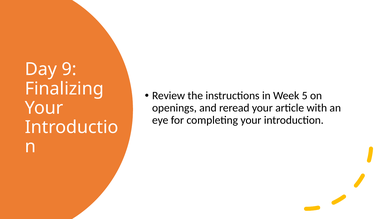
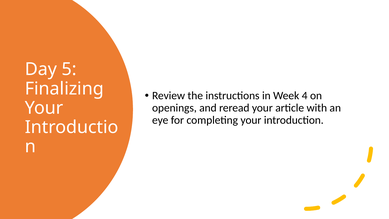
9: 9 -> 5 (69, 69)
5: 5 -> 4 (305, 96)
